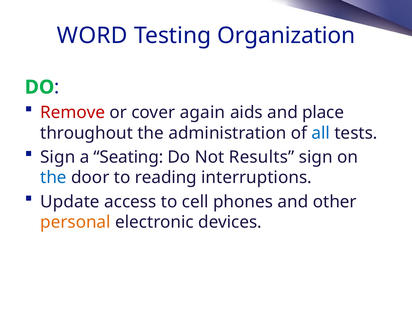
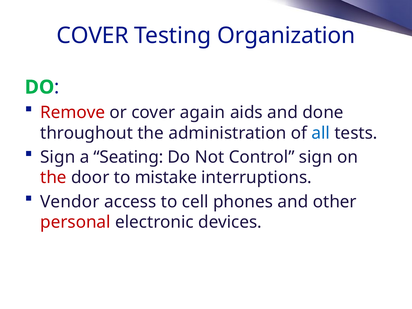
WORD: WORD -> COVER (93, 36)
place: place -> done (323, 112)
Results: Results -> Control (262, 157)
the colour: blue -> red (53, 178)
reading: reading -> mistake (166, 178)
Update: Update -> Vendor (70, 202)
personal colour: orange -> red (75, 222)
